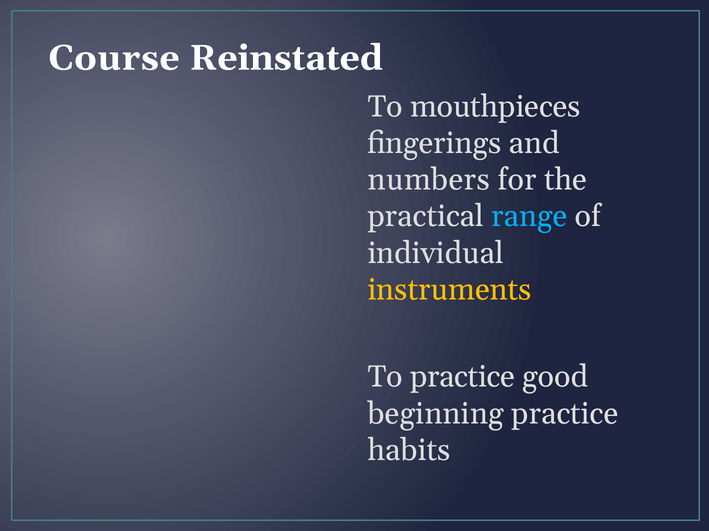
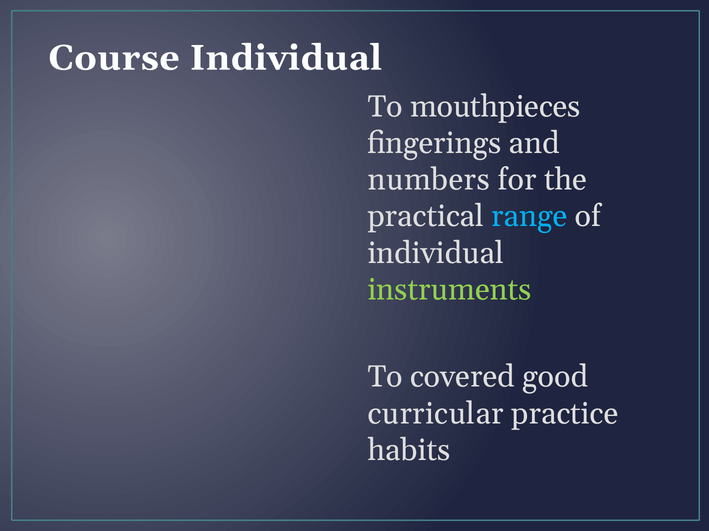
Course Reinstated: Reinstated -> Individual (286, 58)
instruments colour: yellow -> light green (450, 290)
To practice: practice -> covered (462, 377)
beginning: beginning -> curricular (436, 414)
